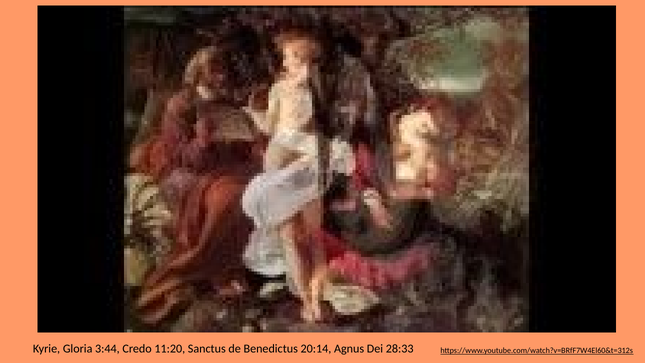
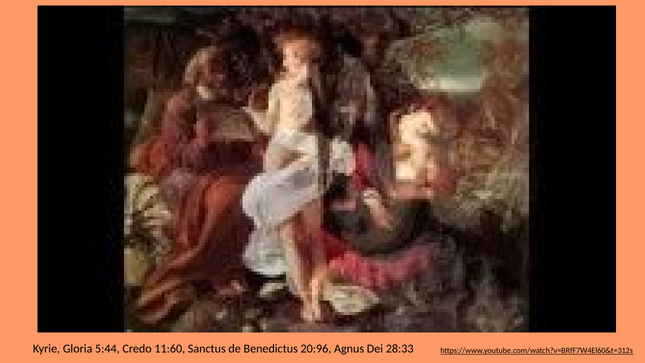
3:44: 3:44 -> 5:44 (107, 348)
11:20: 11:20 -> 11:60 (170, 348)
20:14: 20:14 -> 20:96 (316, 348)
